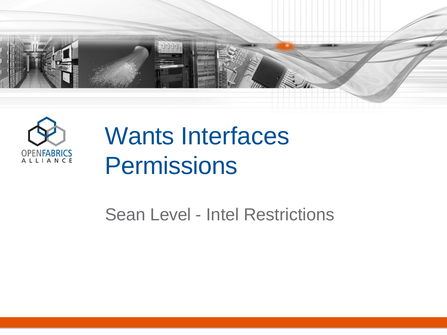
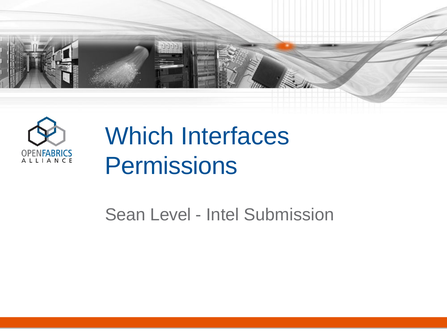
Wants: Wants -> Which (140, 136)
Restrictions: Restrictions -> Submission (289, 215)
